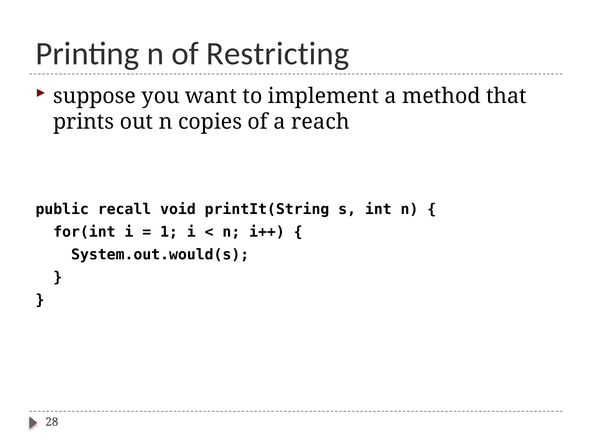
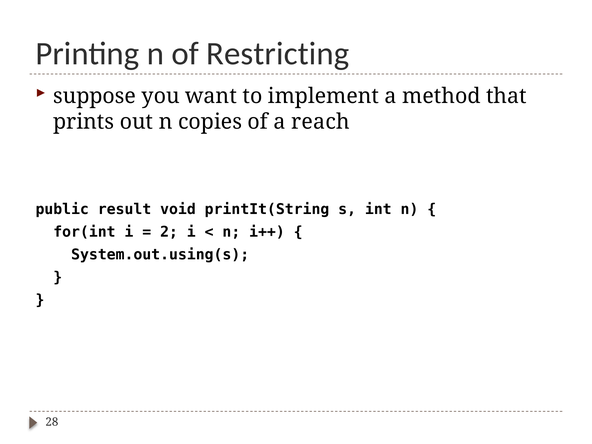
recall: recall -> result (125, 209)
1: 1 -> 2 (169, 232)
System.out.would(s: System.out.would(s -> System.out.using(s (160, 255)
